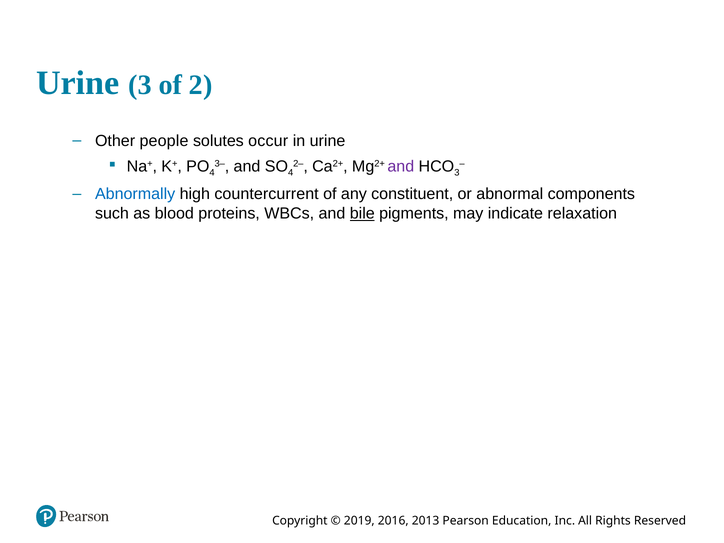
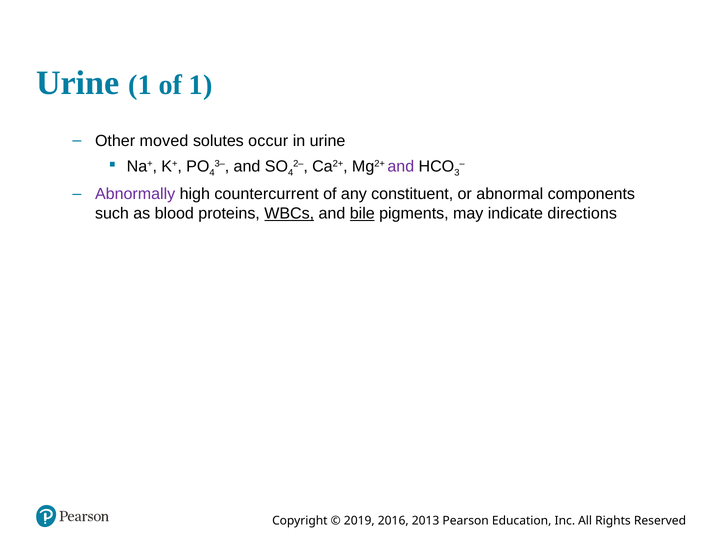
Urine 3: 3 -> 1 (140, 85)
of 2: 2 -> 1 (201, 85)
people: people -> moved (164, 141)
Abnormally colour: blue -> purple (135, 194)
WBCs underline: none -> present (289, 213)
relaxation: relaxation -> directions (582, 213)
